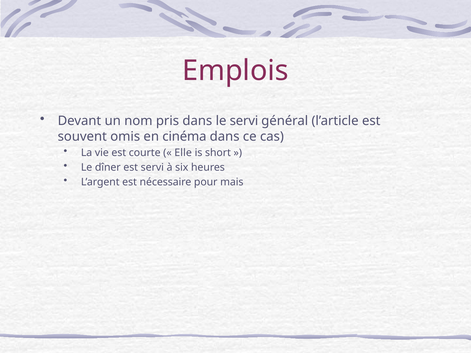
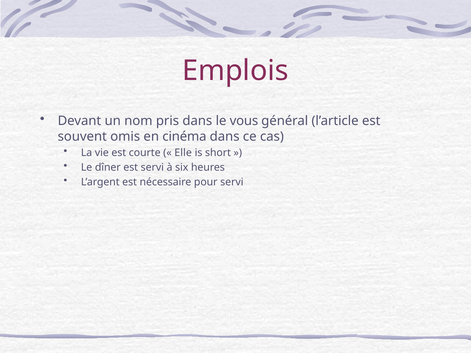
le servi: servi -> vous (244, 121)
pour mais: mais -> servi (232, 182)
